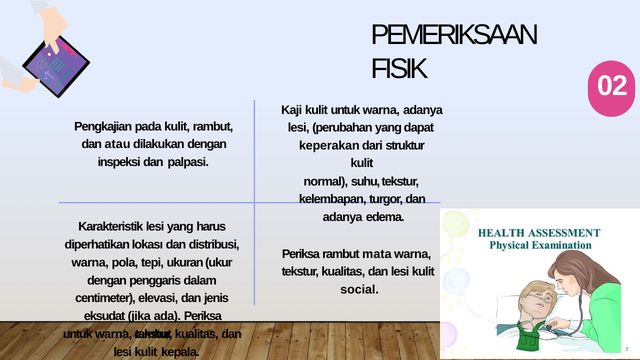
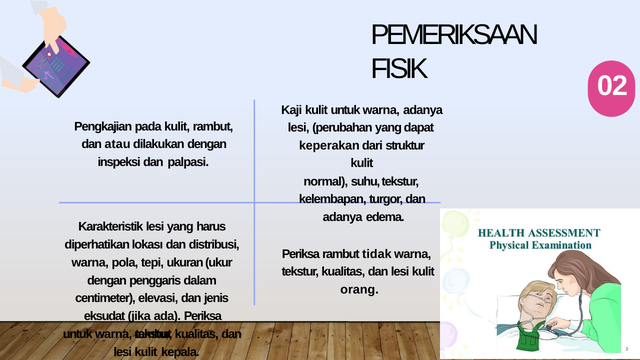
mata: mata -> tidak (377, 254)
social: social -> orang (360, 290)
